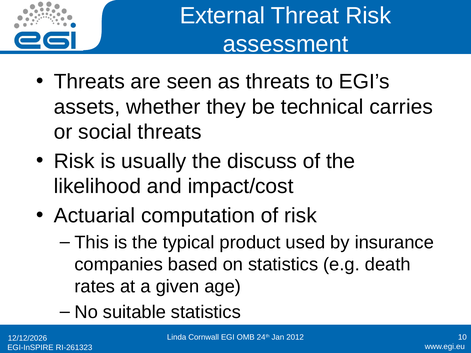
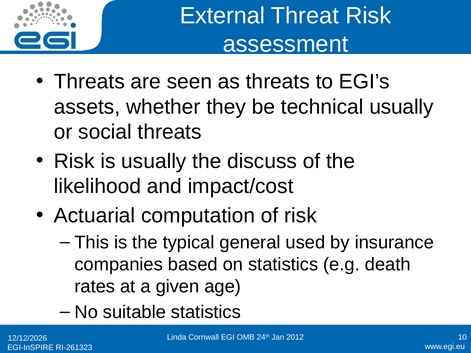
technical carries: carries -> usually (401, 107)
product: product -> general (250, 243)
